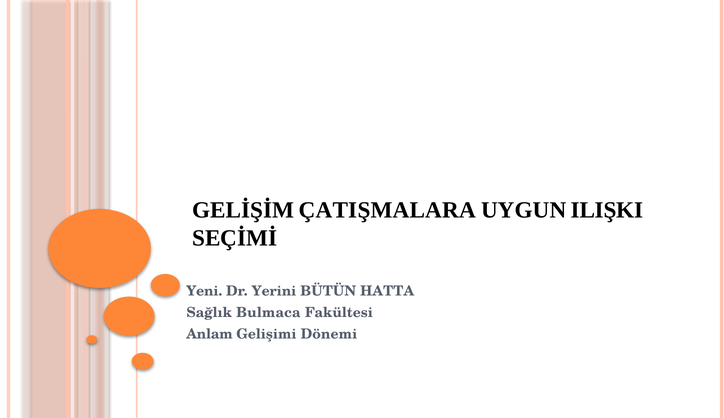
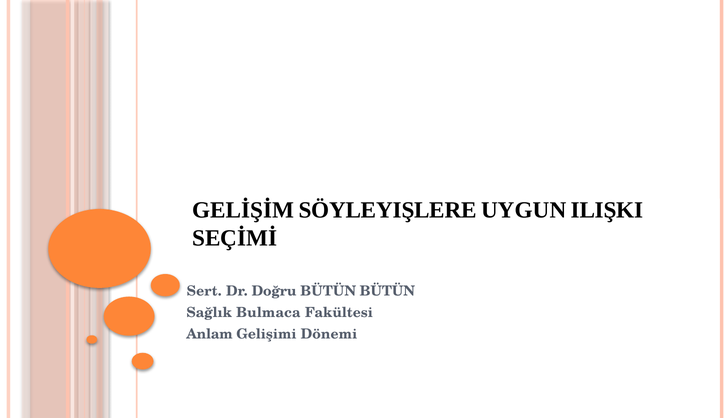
ÇATIŞMALARA: ÇATIŞMALARA -> SÖYLEYIŞLERE (388, 210)
Yeni: Yeni -> Sert (204, 291)
Yerini: Yerini -> Doğru (274, 291)
BÜTÜN HATTA: HATTA -> BÜTÜN (387, 291)
